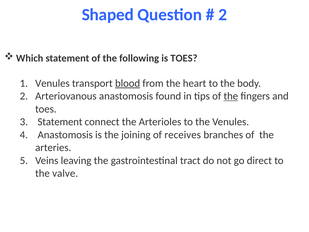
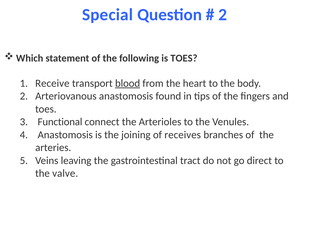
Shaped: Shaped -> Special (108, 15)
Venules: Venules -> Receive (52, 83)
the underline: present -> none (231, 96)
Statement: Statement -> Functional (60, 122)
